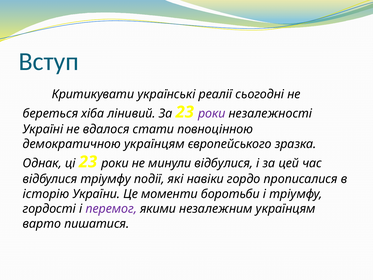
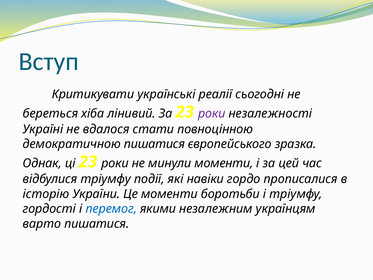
демократичною українцям: українцям -> пишатися (154, 144)
минули відбулися: відбулися -> моменти (224, 163)
перемог colour: purple -> blue (111, 209)
